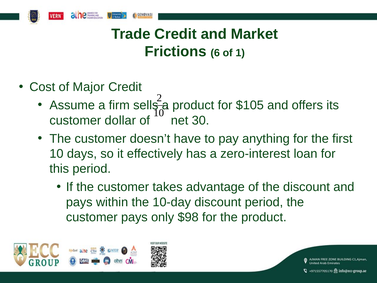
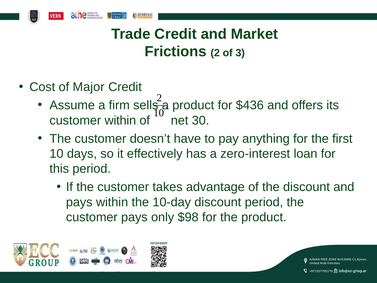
Frictions 6: 6 -> 2 (215, 53)
1: 1 -> 3 (240, 53)
$105: $105 -> $436 (250, 105)
customer dollar: dollar -> within (120, 120)
